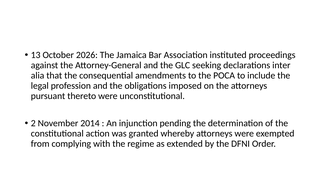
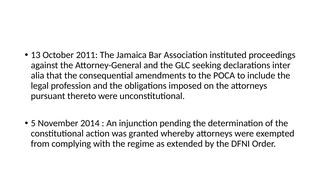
2026: 2026 -> 2011 (87, 55)
2: 2 -> 5 (33, 123)
